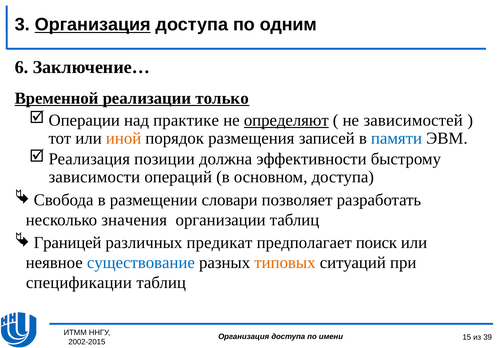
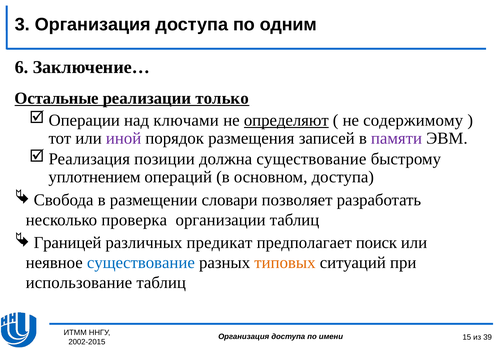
Организация underline: present -> none (93, 25)
Временной: Временной -> Остальные (57, 98)
практике: практике -> ключами (186, 120)
зависимостей: зависимостей -> содержимому (413, 120)
иной colour: orange -> purple (124, 138)
памяти colour: blue -> purple (396, 138)
должна эффективности: эффективности -> существование (311, 159)
зависимости: зависимости -> уплотнением (95, 177)
значения: значения -> проверка (134, 220)
спецификации: спецификации -> использование (79, 283)
